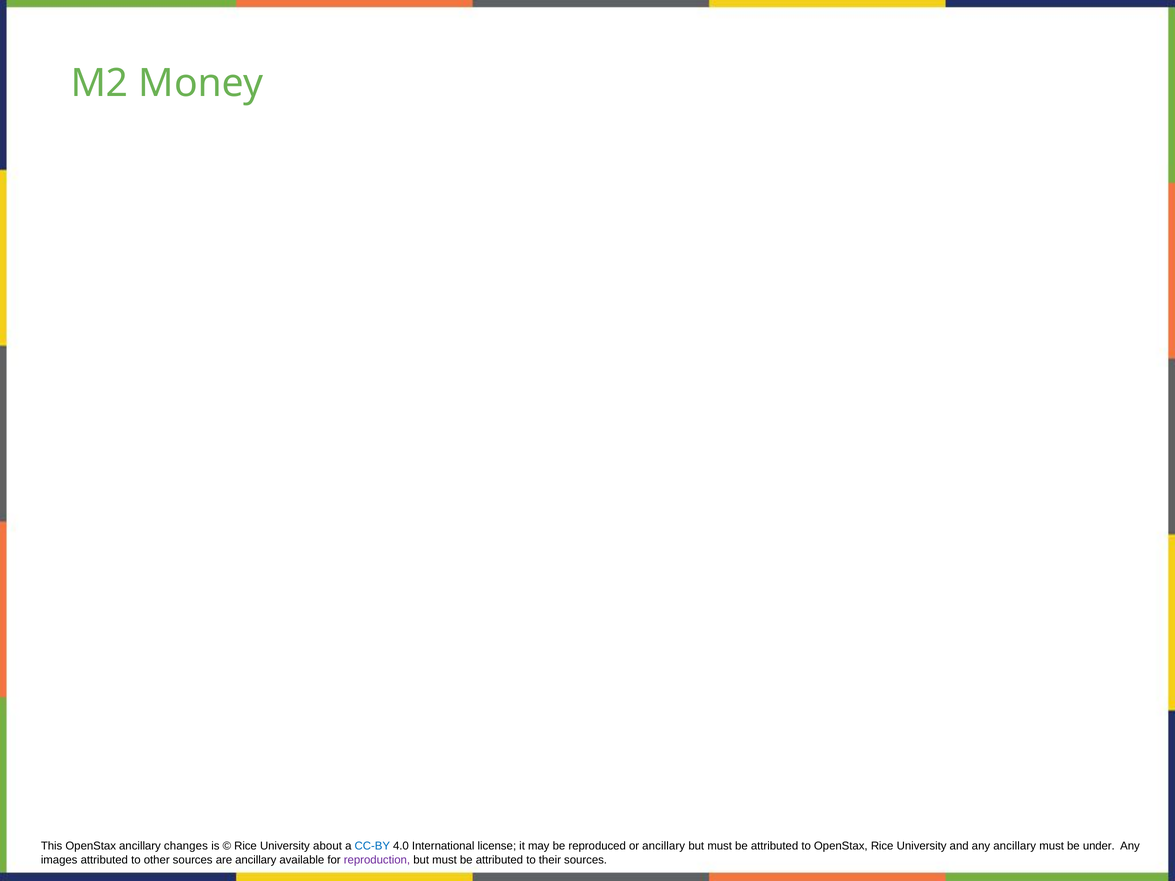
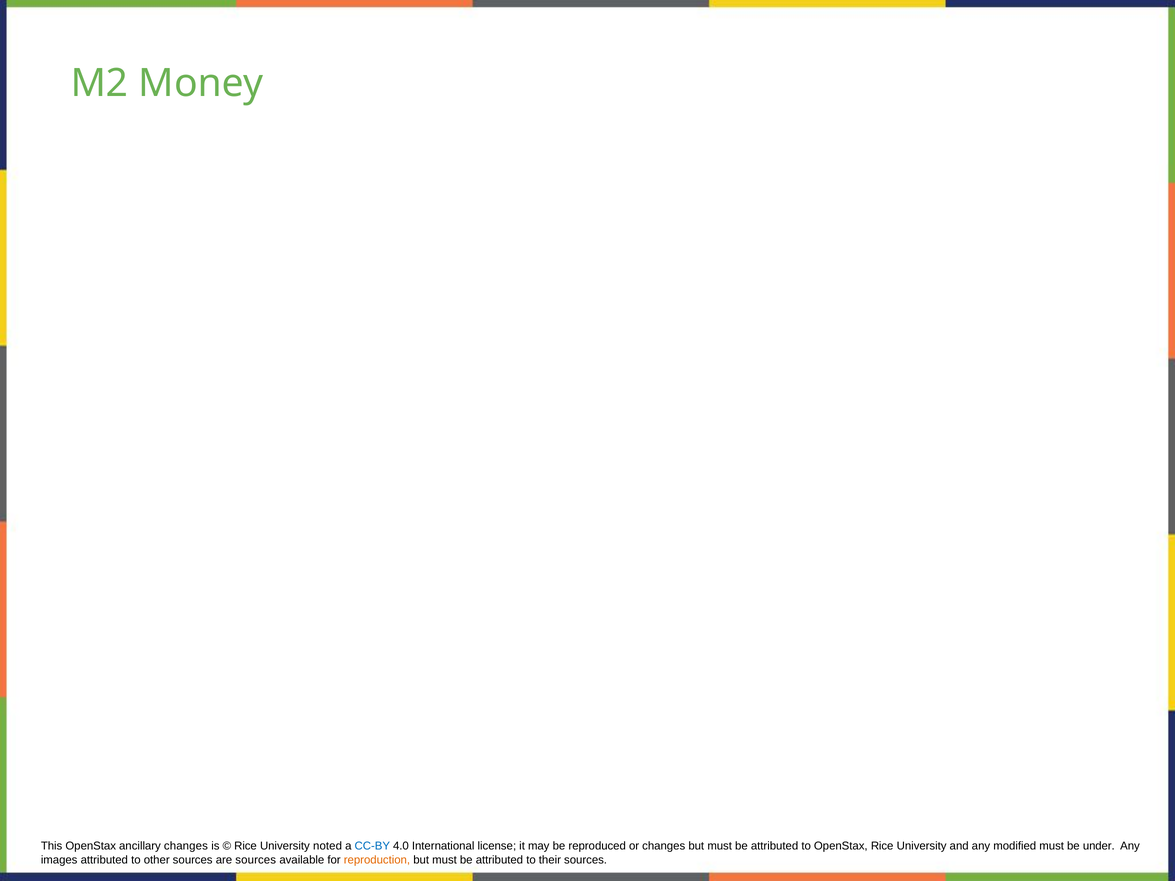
about: about -> noted (328, 846)
or ancillary: ancillary -> changes (664, 846)
any ancillary: ancillary -> modified (1015, 846)
are ancillary: ancillary -> sources (256, 860)
reproduction colour: purple -> orange (377, 860)
